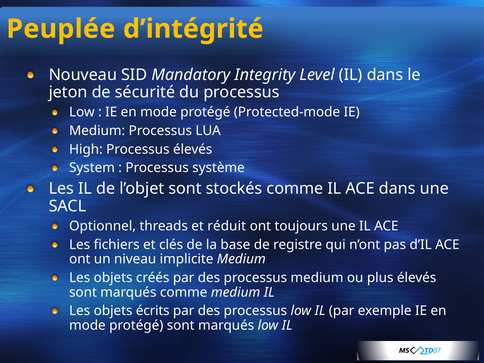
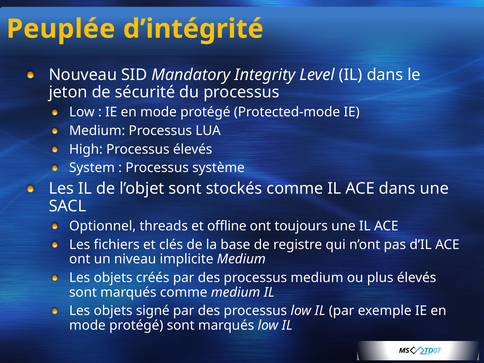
réduit: réduit -> offline (227, 226)
écrits: écrits -> signé (153, 311)
